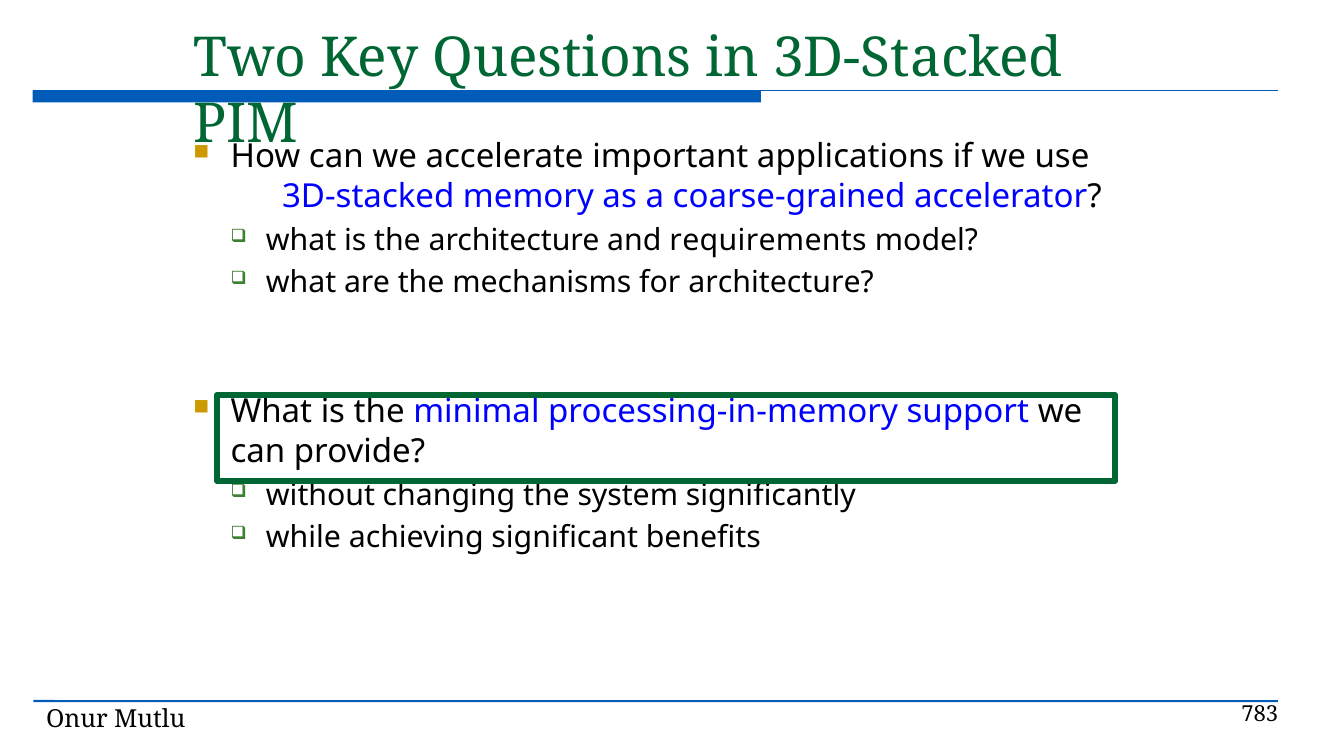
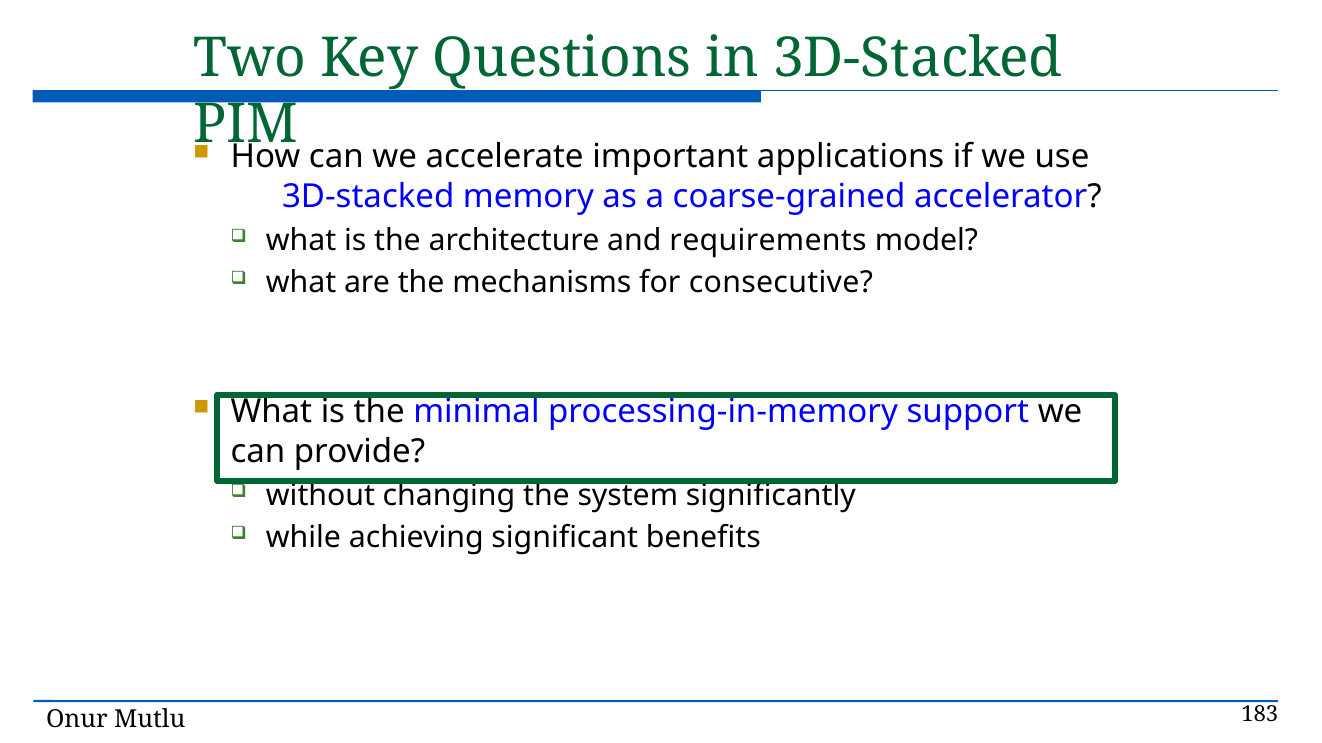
for architecture: architecture -> consecutive (781, 283)
783: 783 -> 183 (1260, 715)
